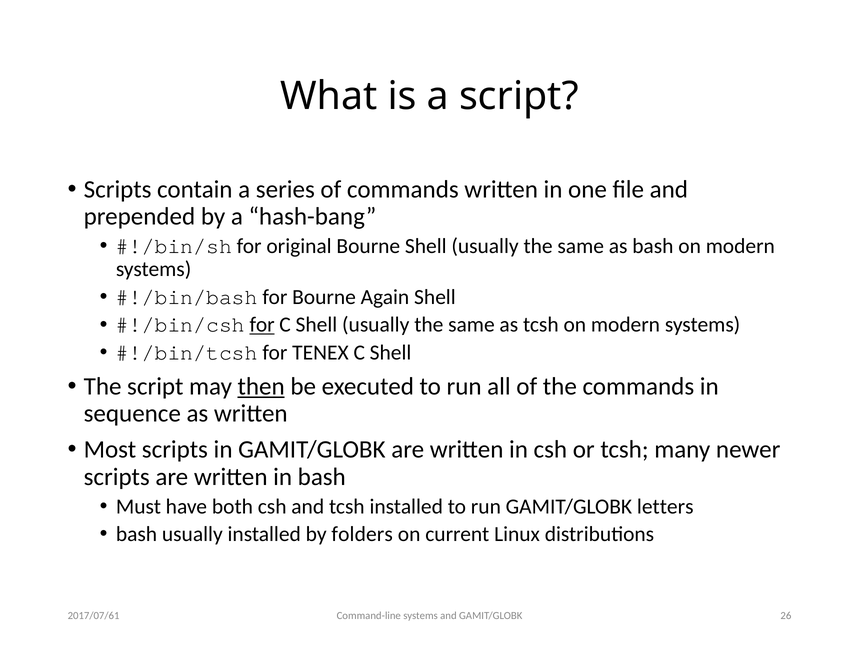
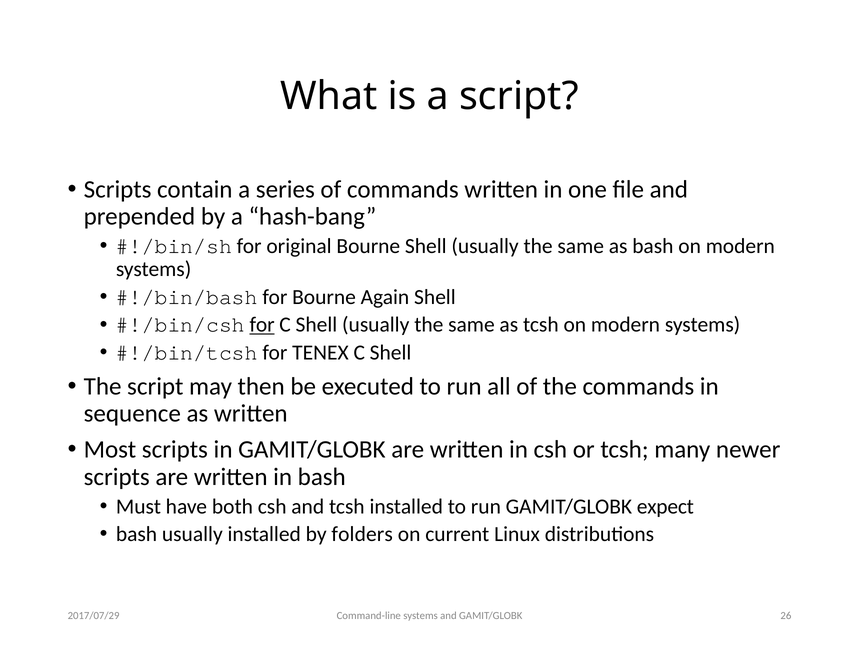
then underline: present -> none (261, 386)
letters: letters -> expect (665, 506)
2017/07/61: 2017/07/61 -> 2017/07/29 (94, 615)
